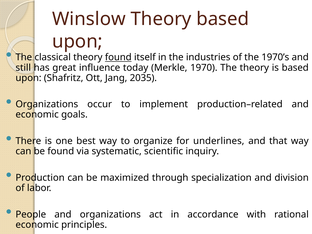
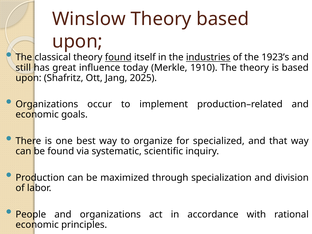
industries underline: none -> present (208, 57)
1970’s: 1970’s -> 1923’s (275, 57)
1970: 1970 -> 1910 (204, 68)
2035: 2035 -> 2025 (143, 78)
underlines: underlines -> specialized (219, 141)
